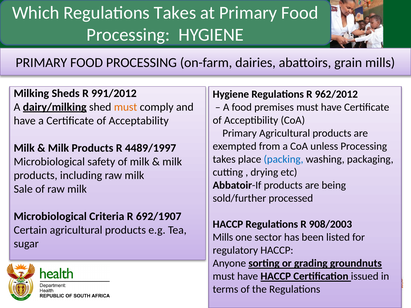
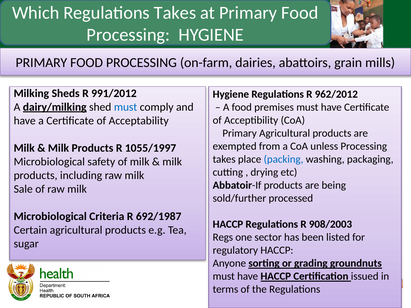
must colour: orange -> blue (126, 107)
4489/1997: 4489/1997 -> 1055/1997 (151, 148)
692/1907: 692/1907 -> 692/1987 (159, 217)
Mills: Mills -> Regs (223, 238)
